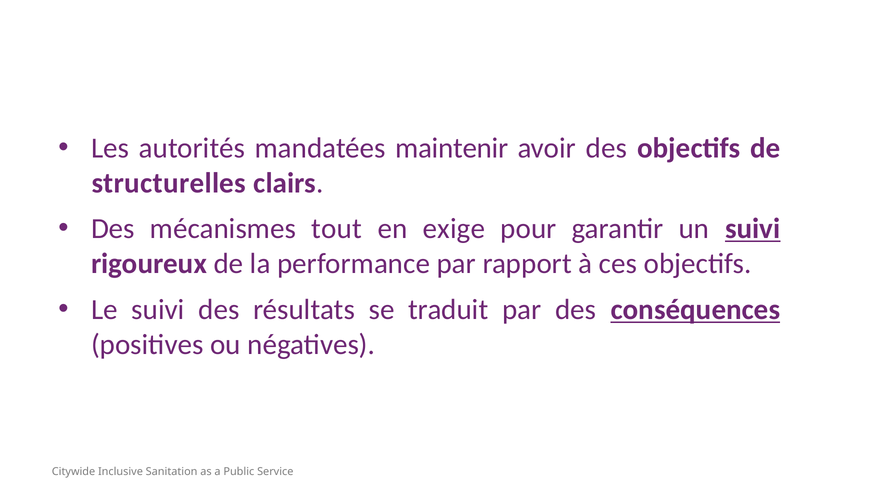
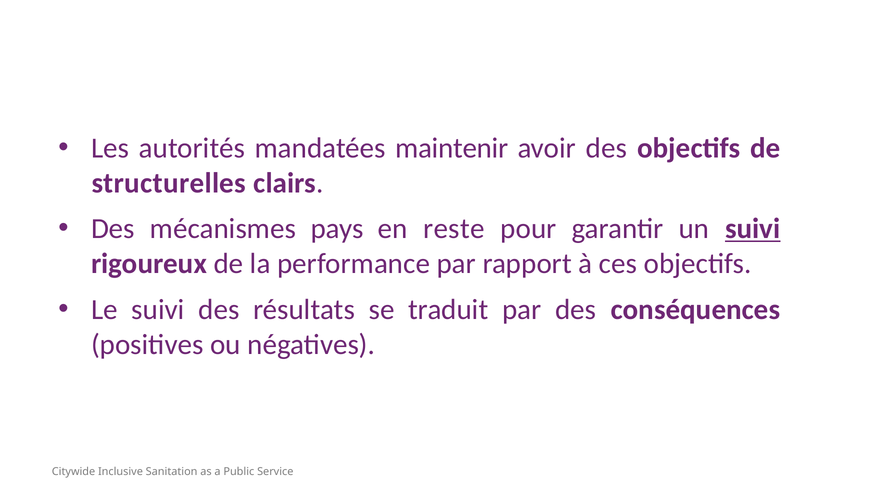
tout: tout -> pays (337, 229)
exige: exige -> reste (454, 229)
conséquences underline: present -> none (695, 310)
